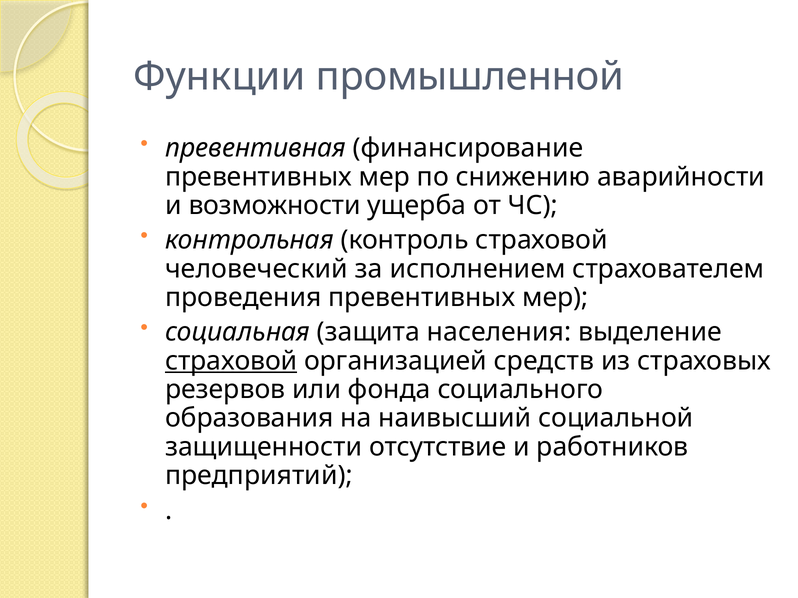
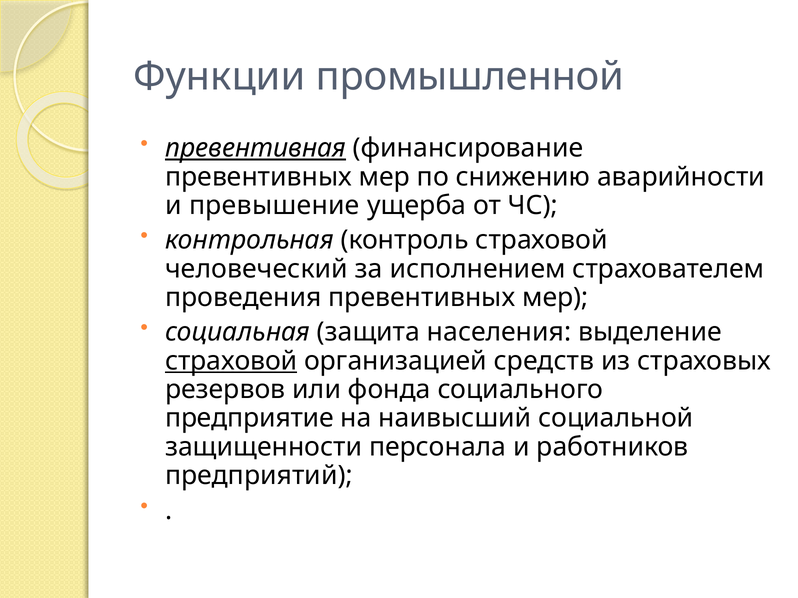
превентивная underline: none -> present (256, 148)
возможности: возможности -> превышение (274, 206)
образования: образования -> предприятие (249, 419)
отсутствие: отсутствие -> персонала (438, 447)
